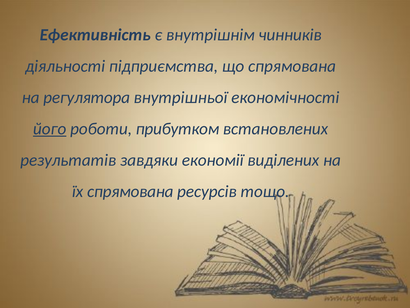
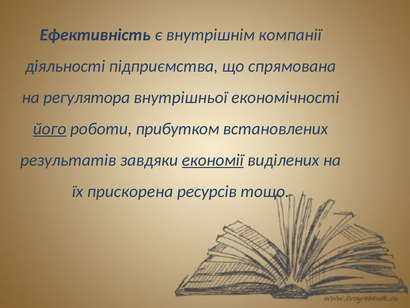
чинників: чинників -> компанії (290, 35)
економії underline: none -> present (213, 160)
їх спрямована: спрямована -> прискорена (130, 191)
